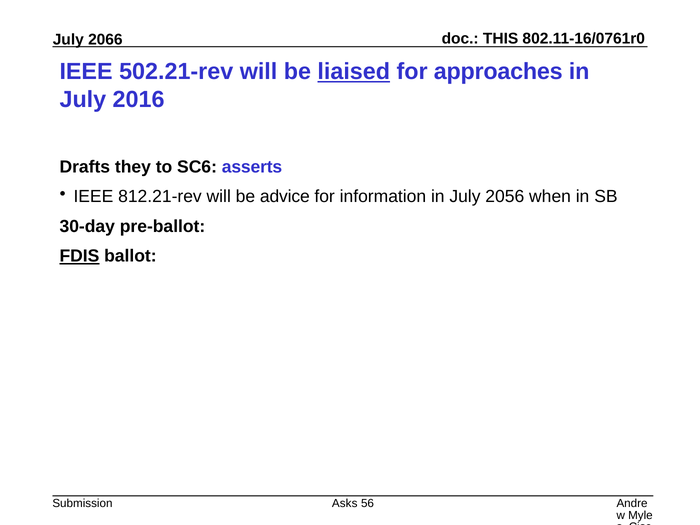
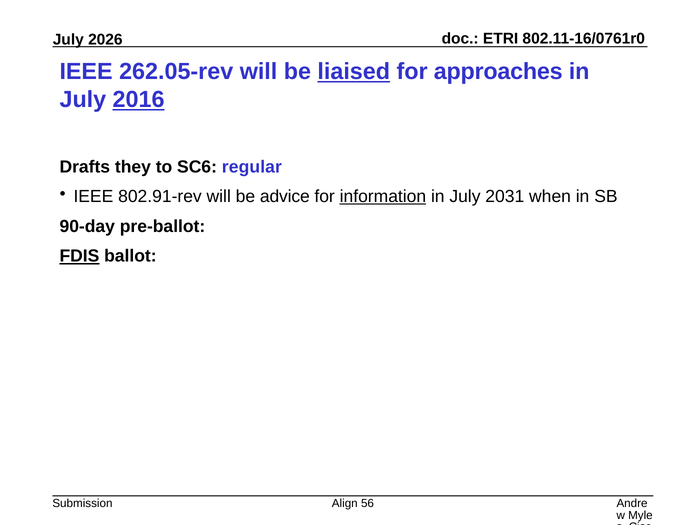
THIS: THIS -> ETRI (501, 38)
2066: 2066 -> 2026 (105, 40)
502.21-rev: 502.21-rev -> 262.05-rev (176, 72)
2016 underline: none -> present (139, 100)
asserts: asserts -> regular (252, 167)
812.21-rev: 812.21-rev -> 802.91-rev (160, 197)
information underline: none -> present (383, 197)
2056: 2056 -> 2031 (505, 197)
30-day: 30-day -> 90-day (87, 226)
Asks: Asks -> Align (345, 504)
